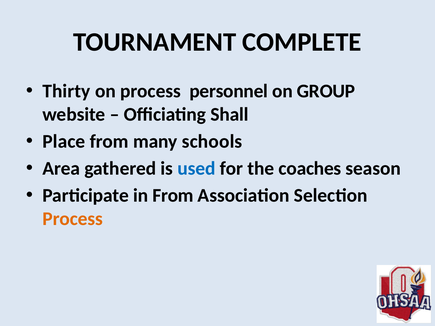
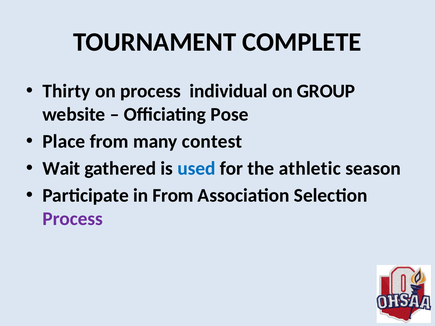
personnel: personnel -> individual (229, 91)
Shall: Shall -> Pose (230, 114)
schools: schools -> contest (212, 142)
Area: Area -> Wait (61, 169)
coaches: coaches -> athletic (310, 169)
Process colour: orange -> purple (73, 219)
